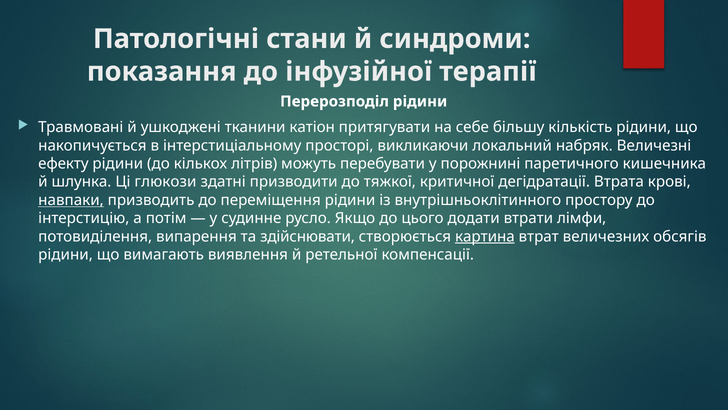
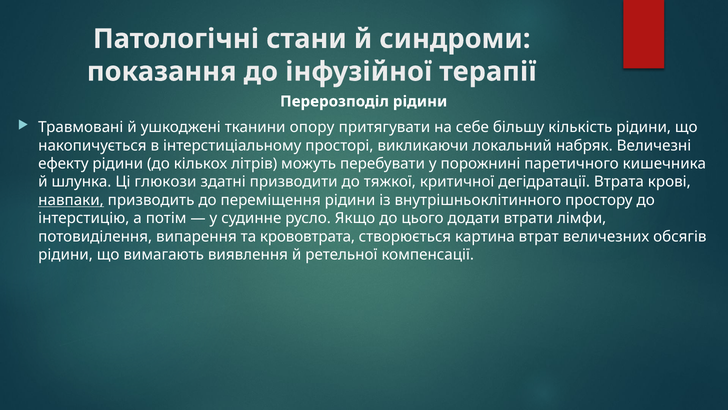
катіон: катіон -> опору (312, 127)
здійснювати: здійснювати -> крововтрата (308, 236)
картина underline: present -> none (485, 236)
